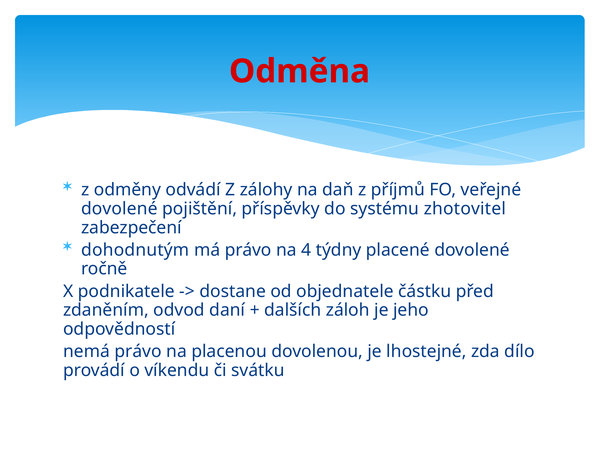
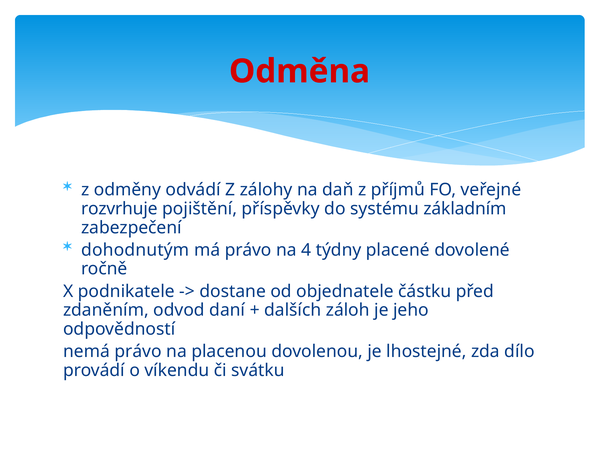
dovolené: dovolené -> rozvrhuje (119, 209)
zhotovitel: zhotovitel -> základním (465, 209)
